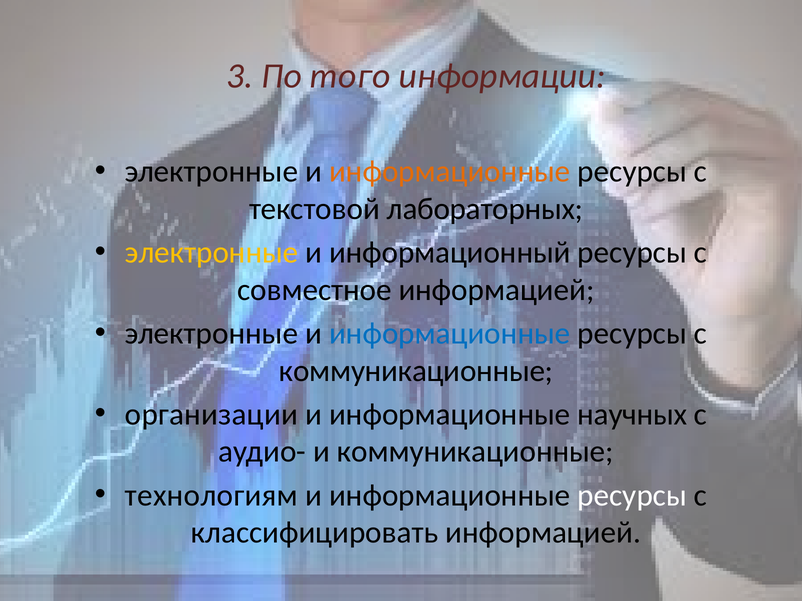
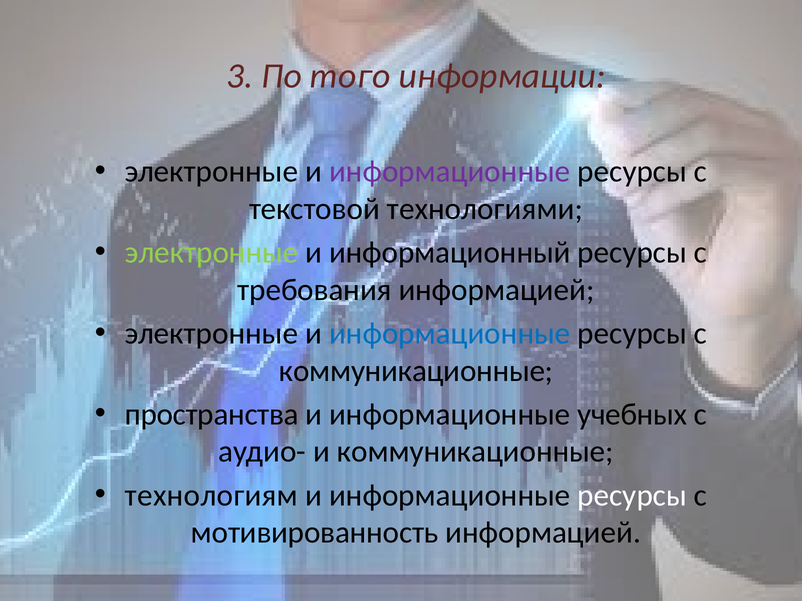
информационные colour: orange -> purple (450, 172)
лабораторных: лабораторных -> технологиями (485, 209)
электронные colour: yellow -> light green (212, 253)
совместное: совместное -> требования (314, 290)
организации: организации -> пространства (212, 415)
научных: научных -> учебных (632, 415)
классифицировать: классифицировать -> мотивированность (315, 533)
